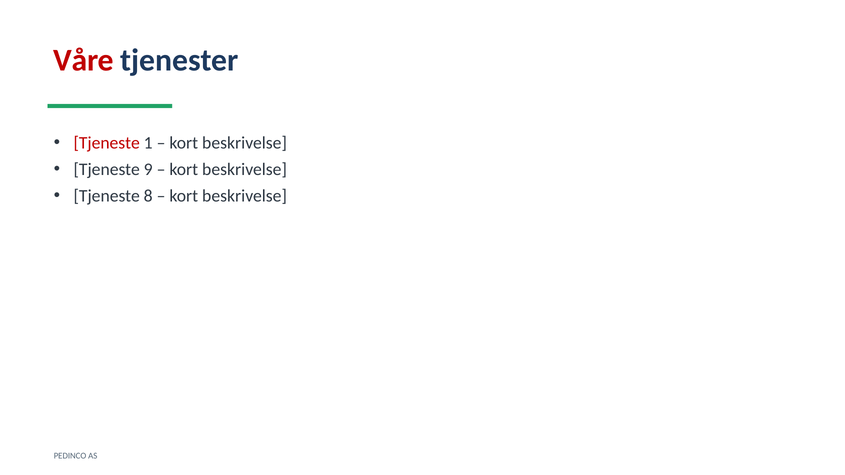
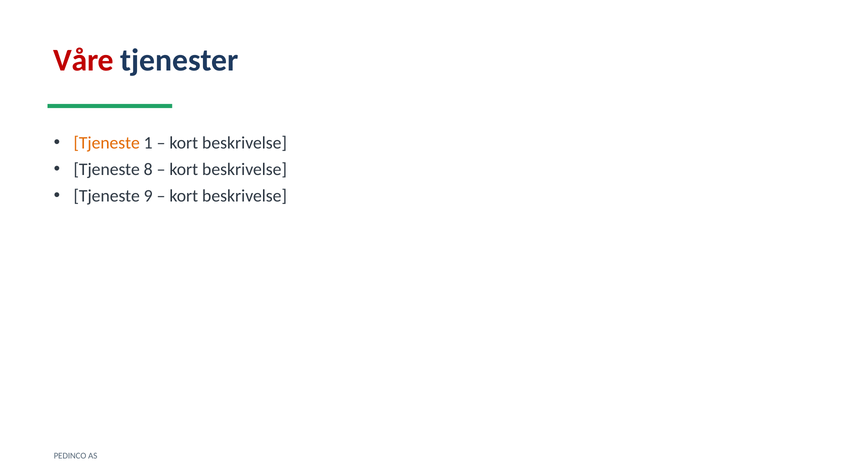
Tjeneste colour: red -> orange (107, 143)
9: 9 -> 8 (148, 170)
8: 8 -> 9 (148, 196)
